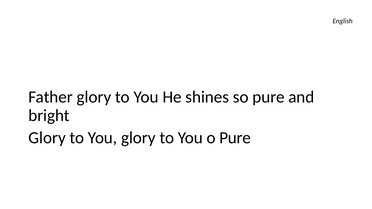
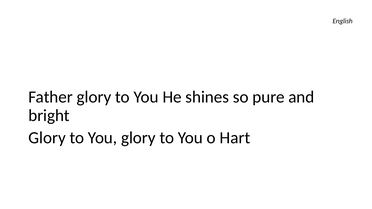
o Pure: Pure -> Hart (235, 138)
